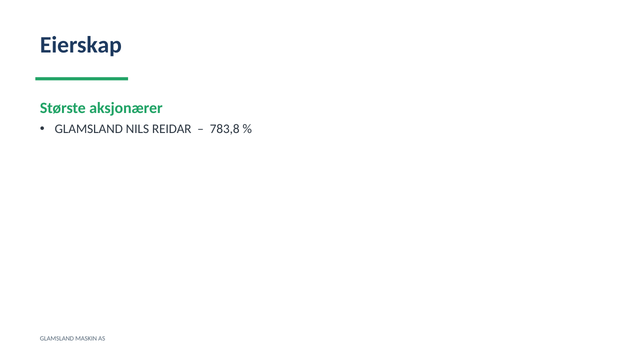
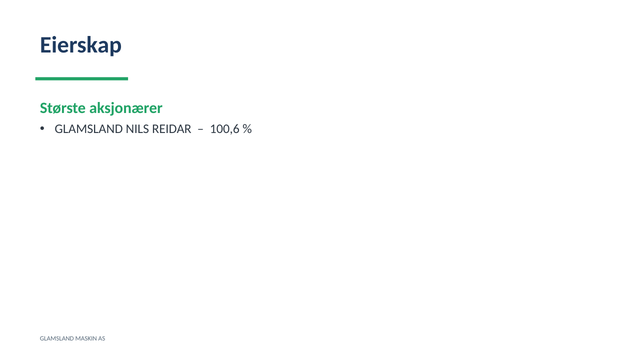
783,8: 783,8 -> 100,6 (225, 129)
